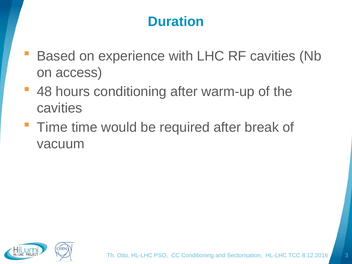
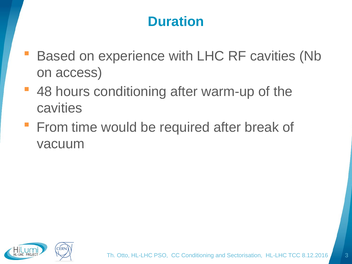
Time: Time -> From (52, 127)
